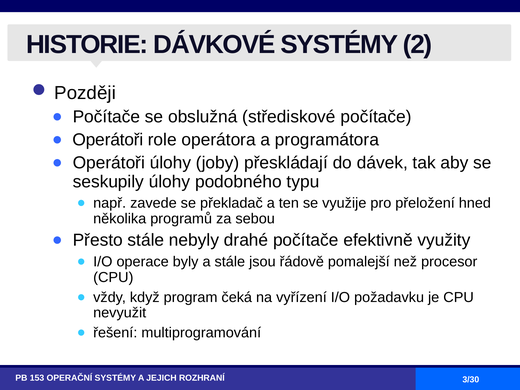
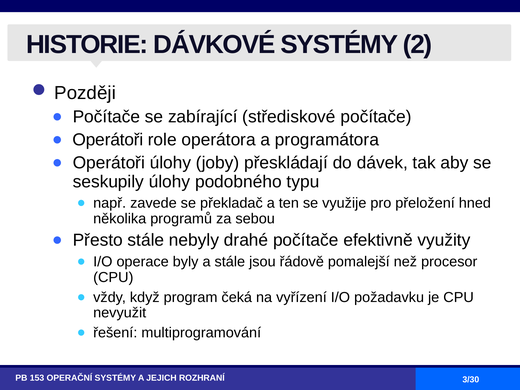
obslužná: obslužná -> zabírající (203, 117)
